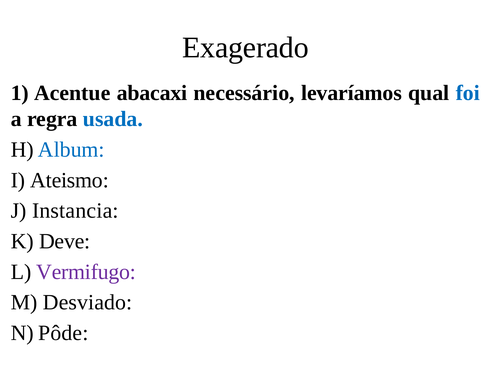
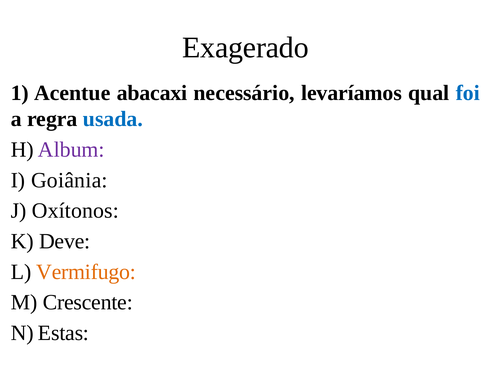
Album colour: blue -> purple (71, 150)
Ateismo: Ateismo -> Goiânia (69, 180)
Instancia: Instancia -> Oxítonos (75, 211)
Vermifugo colour: purple -> orange (86, 272)
Desviado: Desviado -> Crescente (88, 303)
Pôde: Pôde -> Estas (63, 333)
